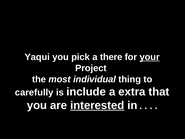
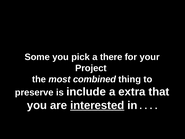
Yaqui: Yaqui -> Some (37, 57)
your underline: present -> none (150, 57)
individual: individual -> combined (95, 79)
carefully: carefully -> preserve (34, 92)
